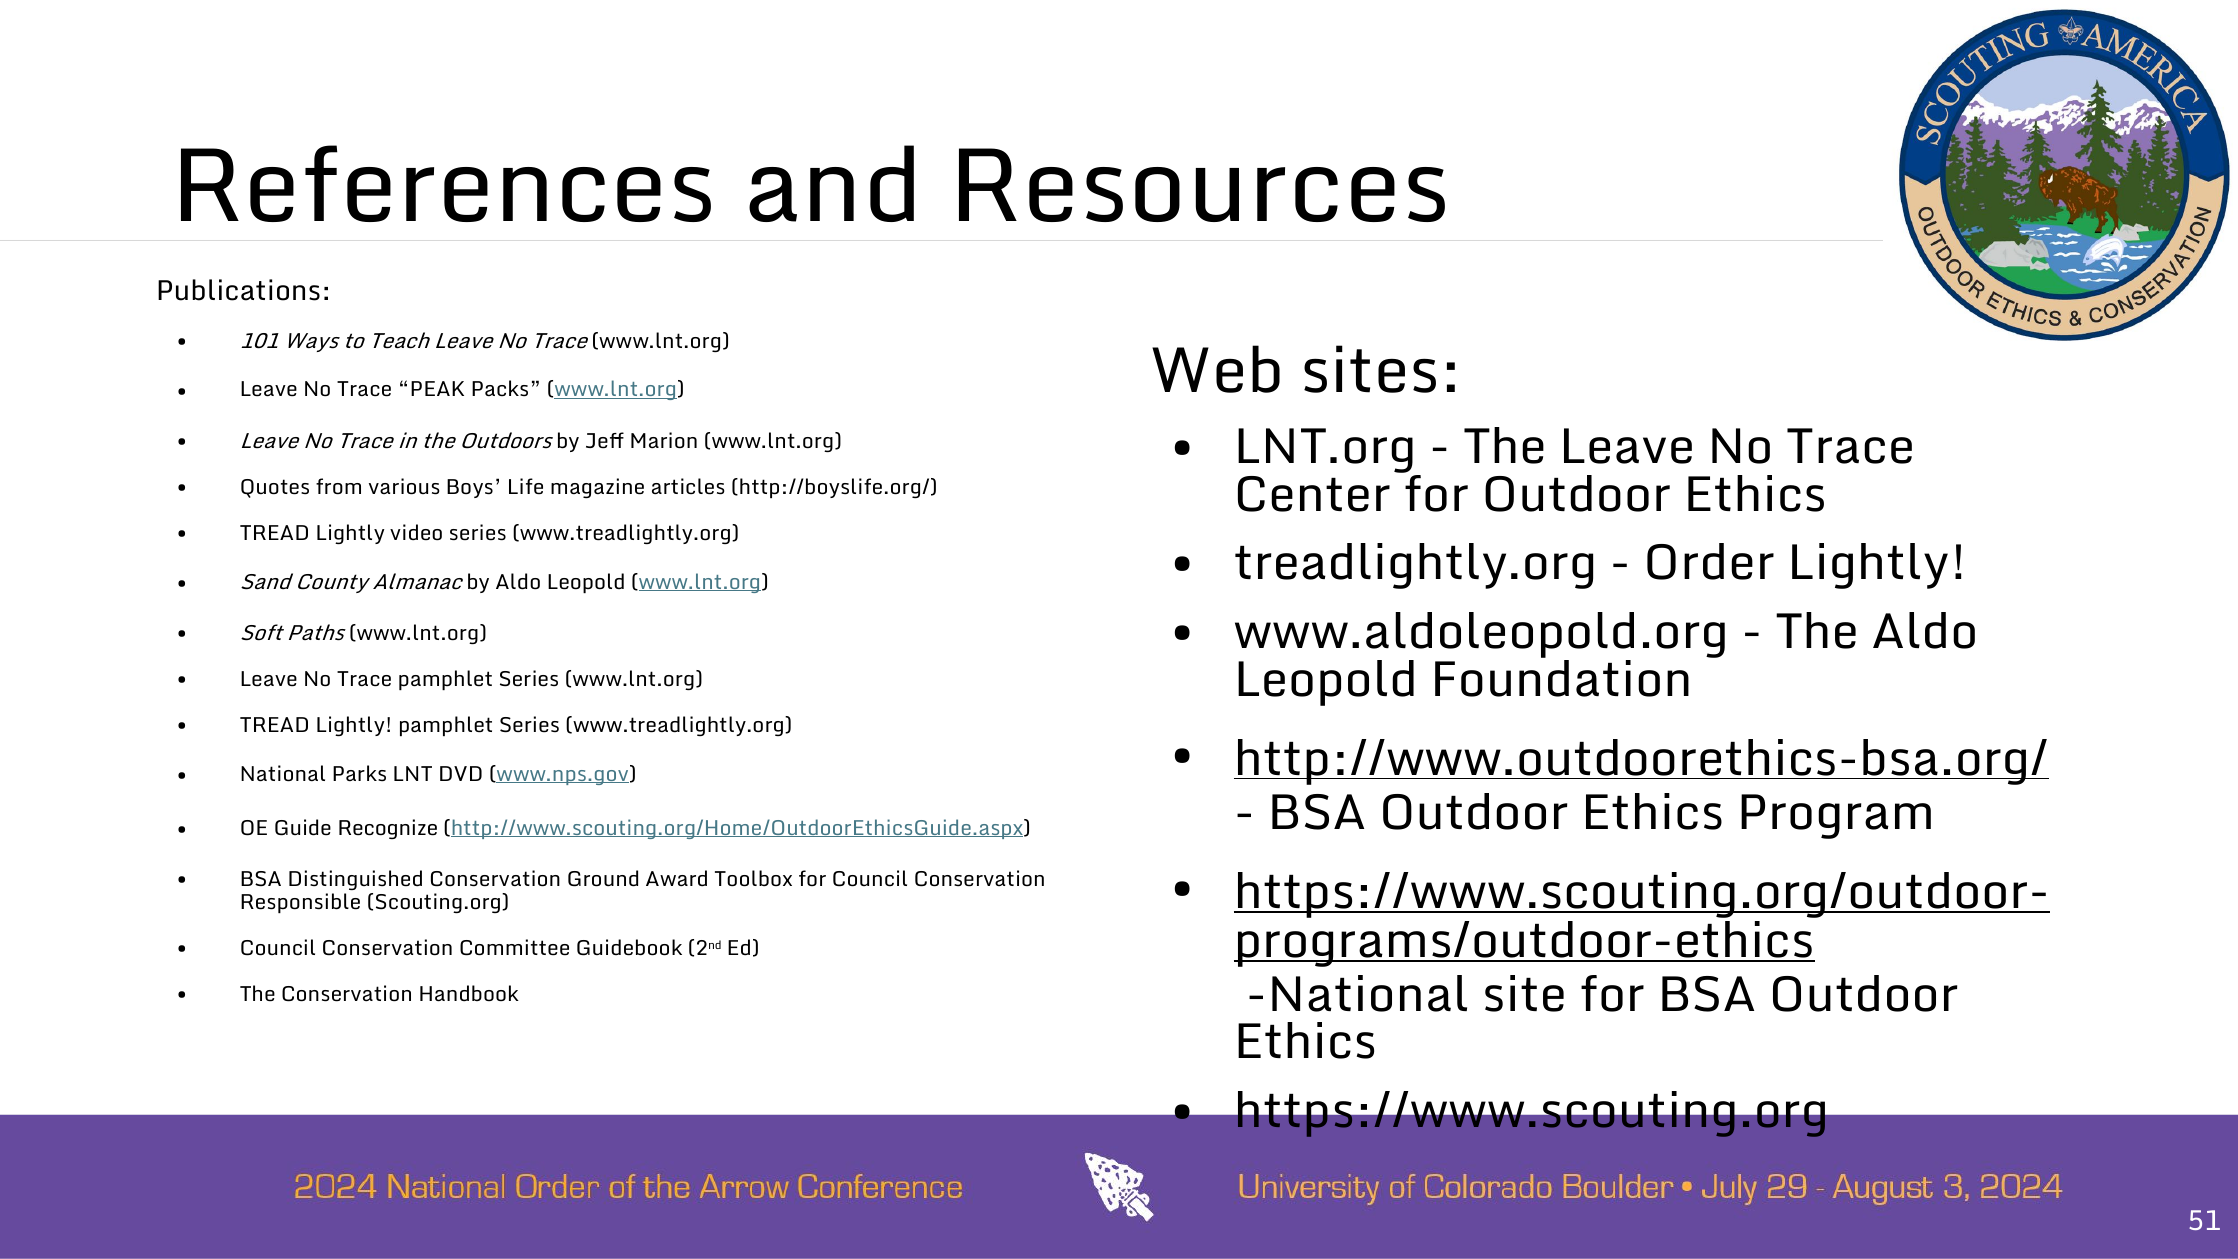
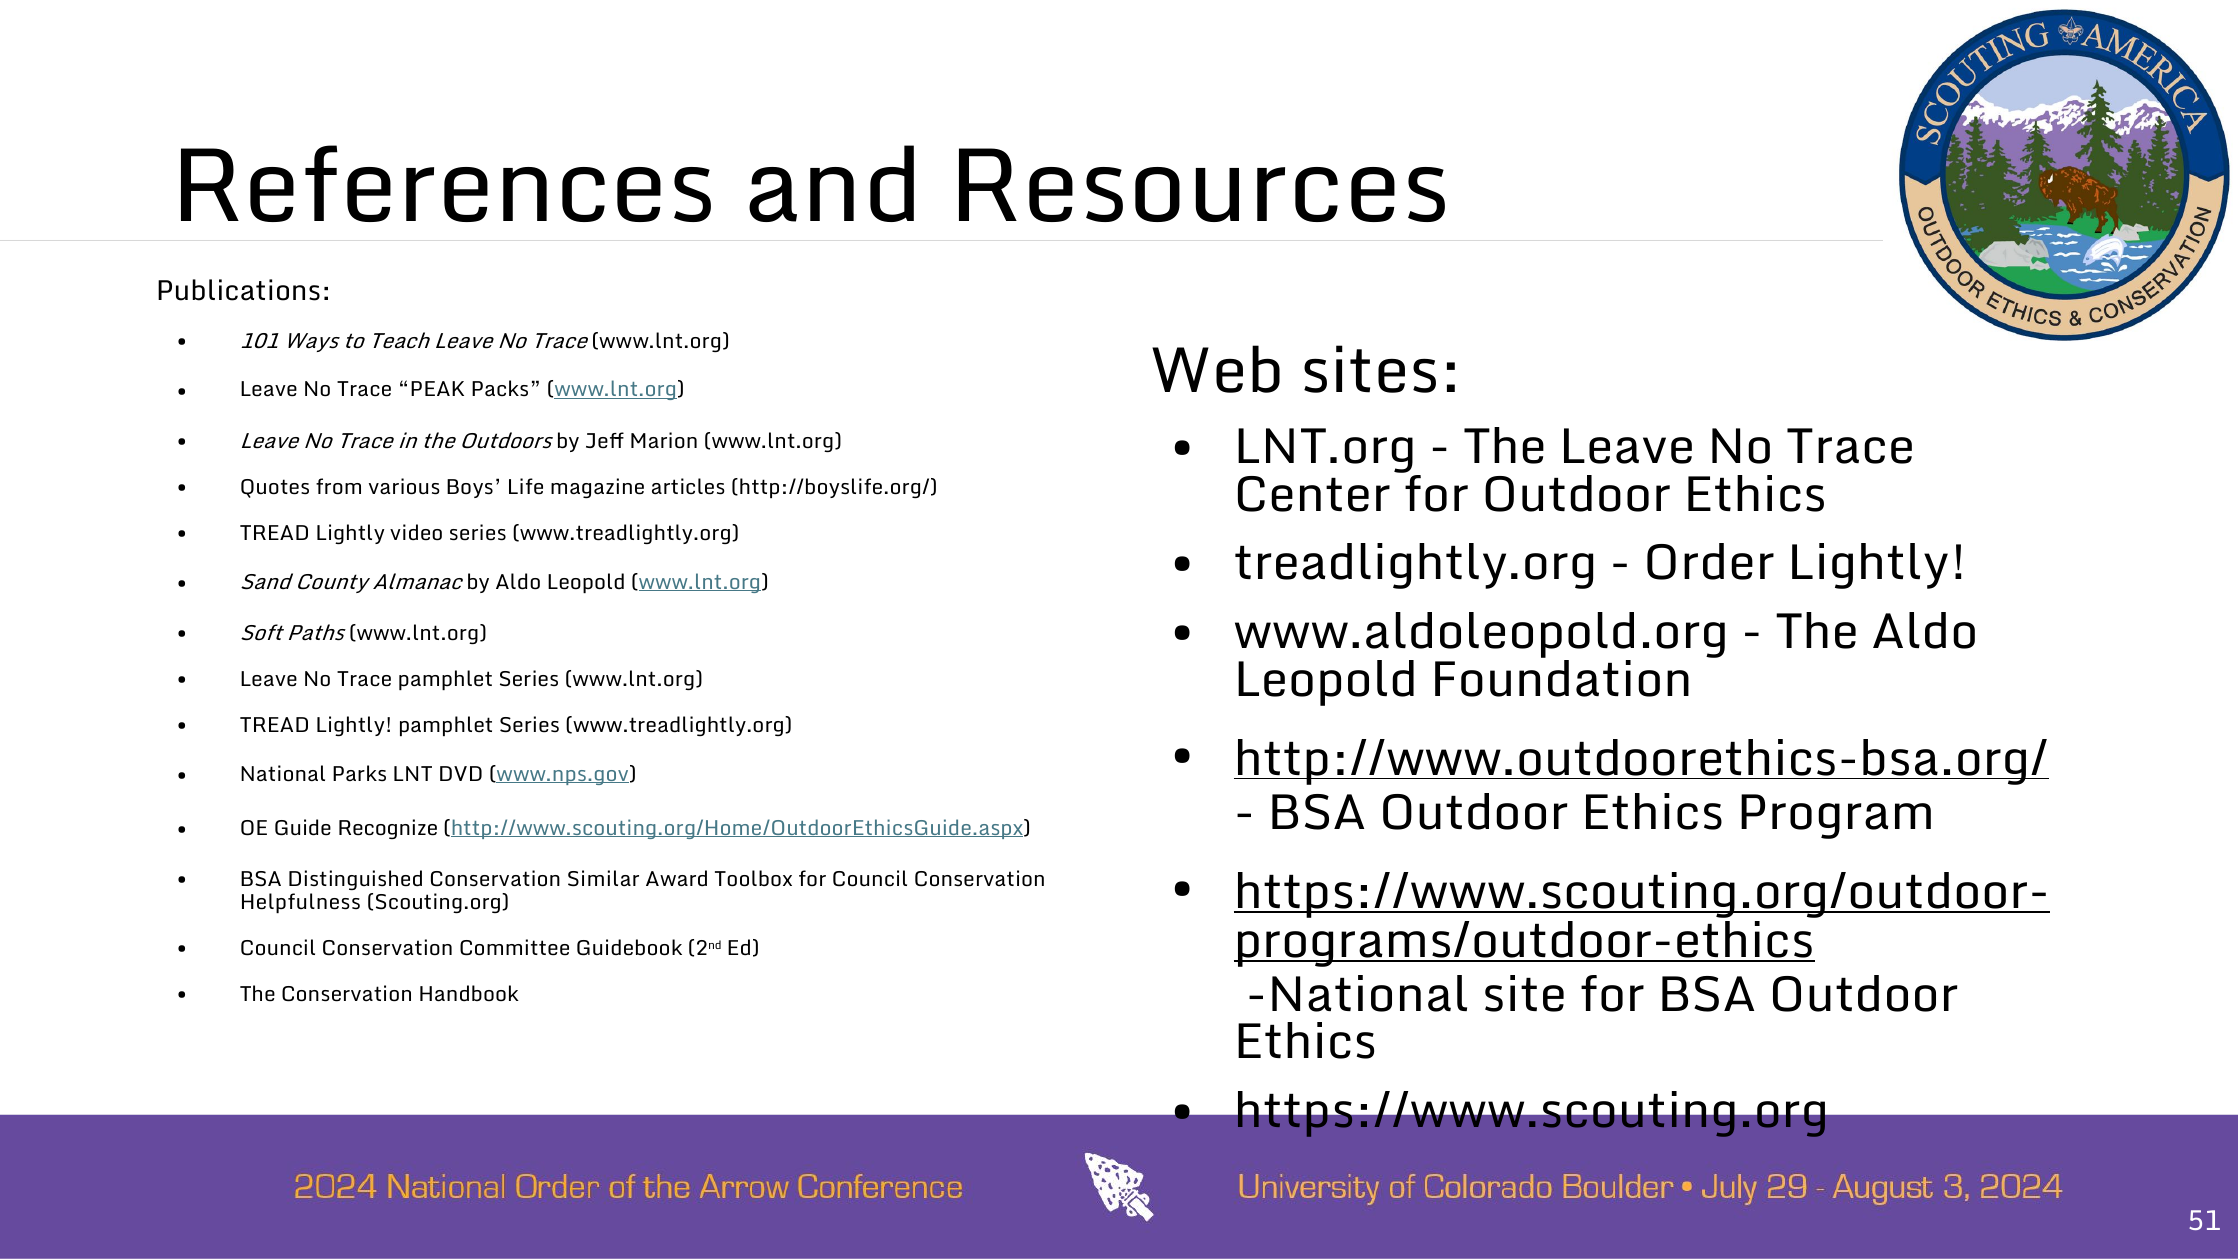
Ground: Ground -> Similar (603, 879)
Responsible: Responsible -> Helpfulness (300, 902)
